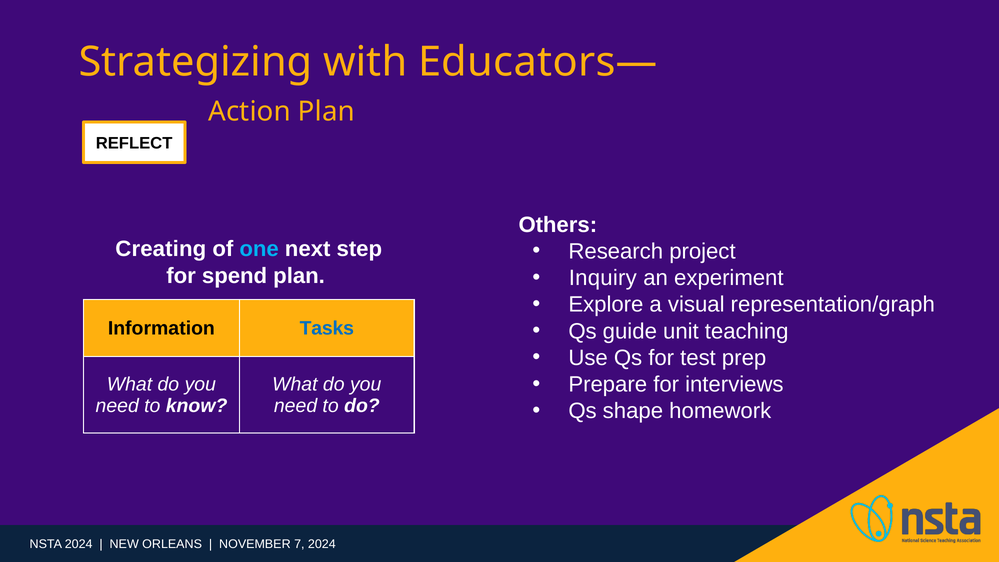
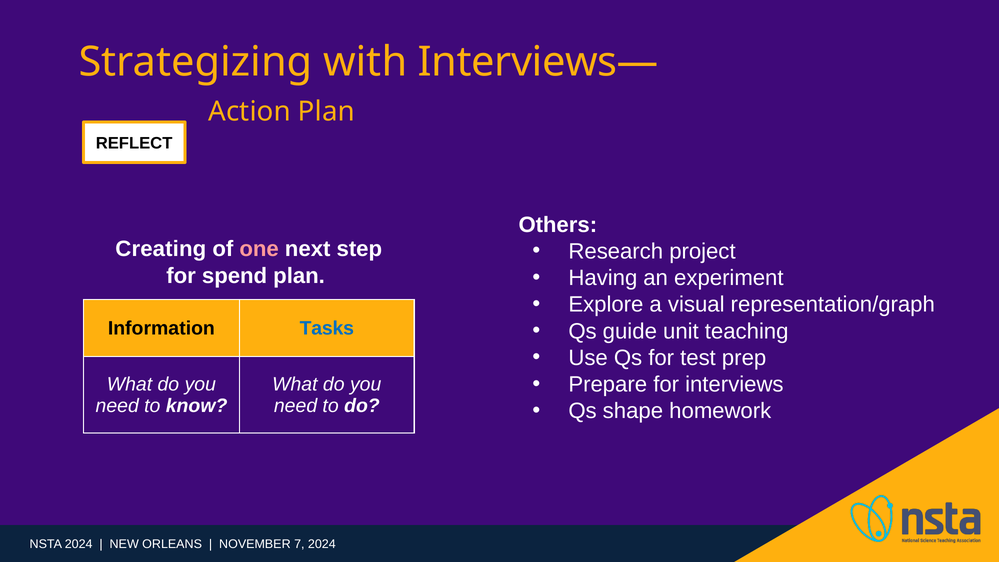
Educators—: Educators— -> Interviews— (538, 62)
one colour: light blue -> pink (259, 249)
Inquiry: Inquiry -> Having (603, 278)
